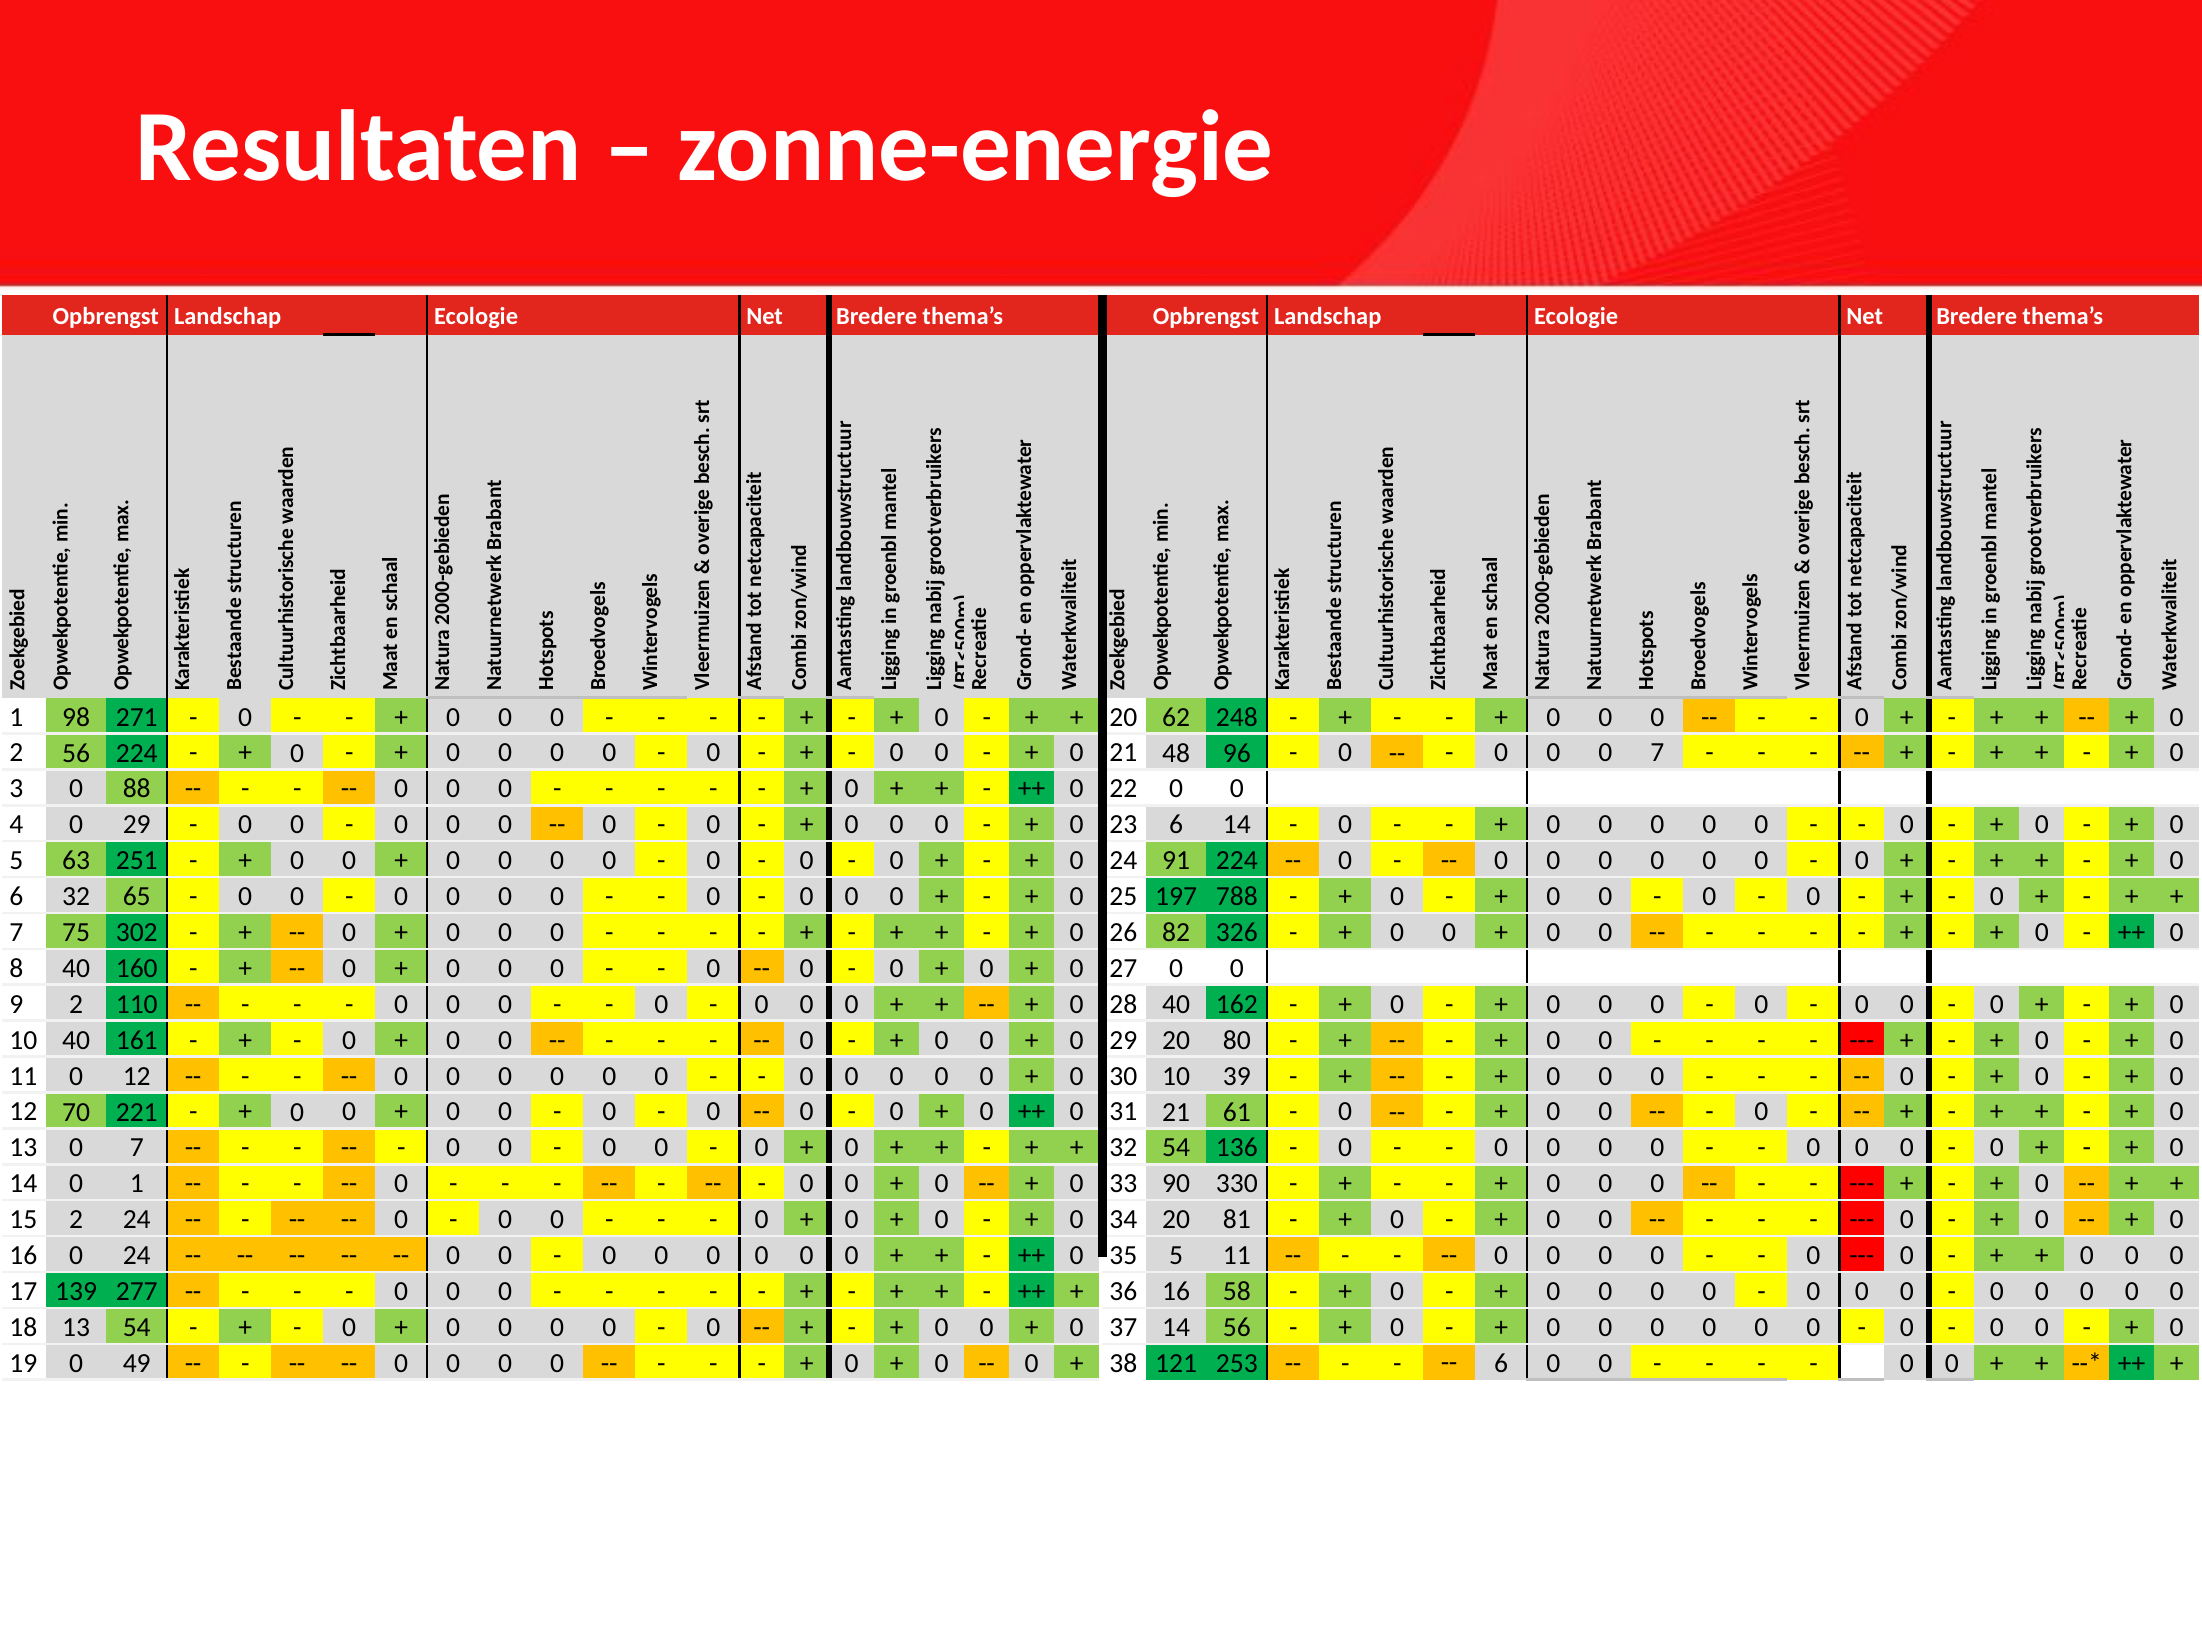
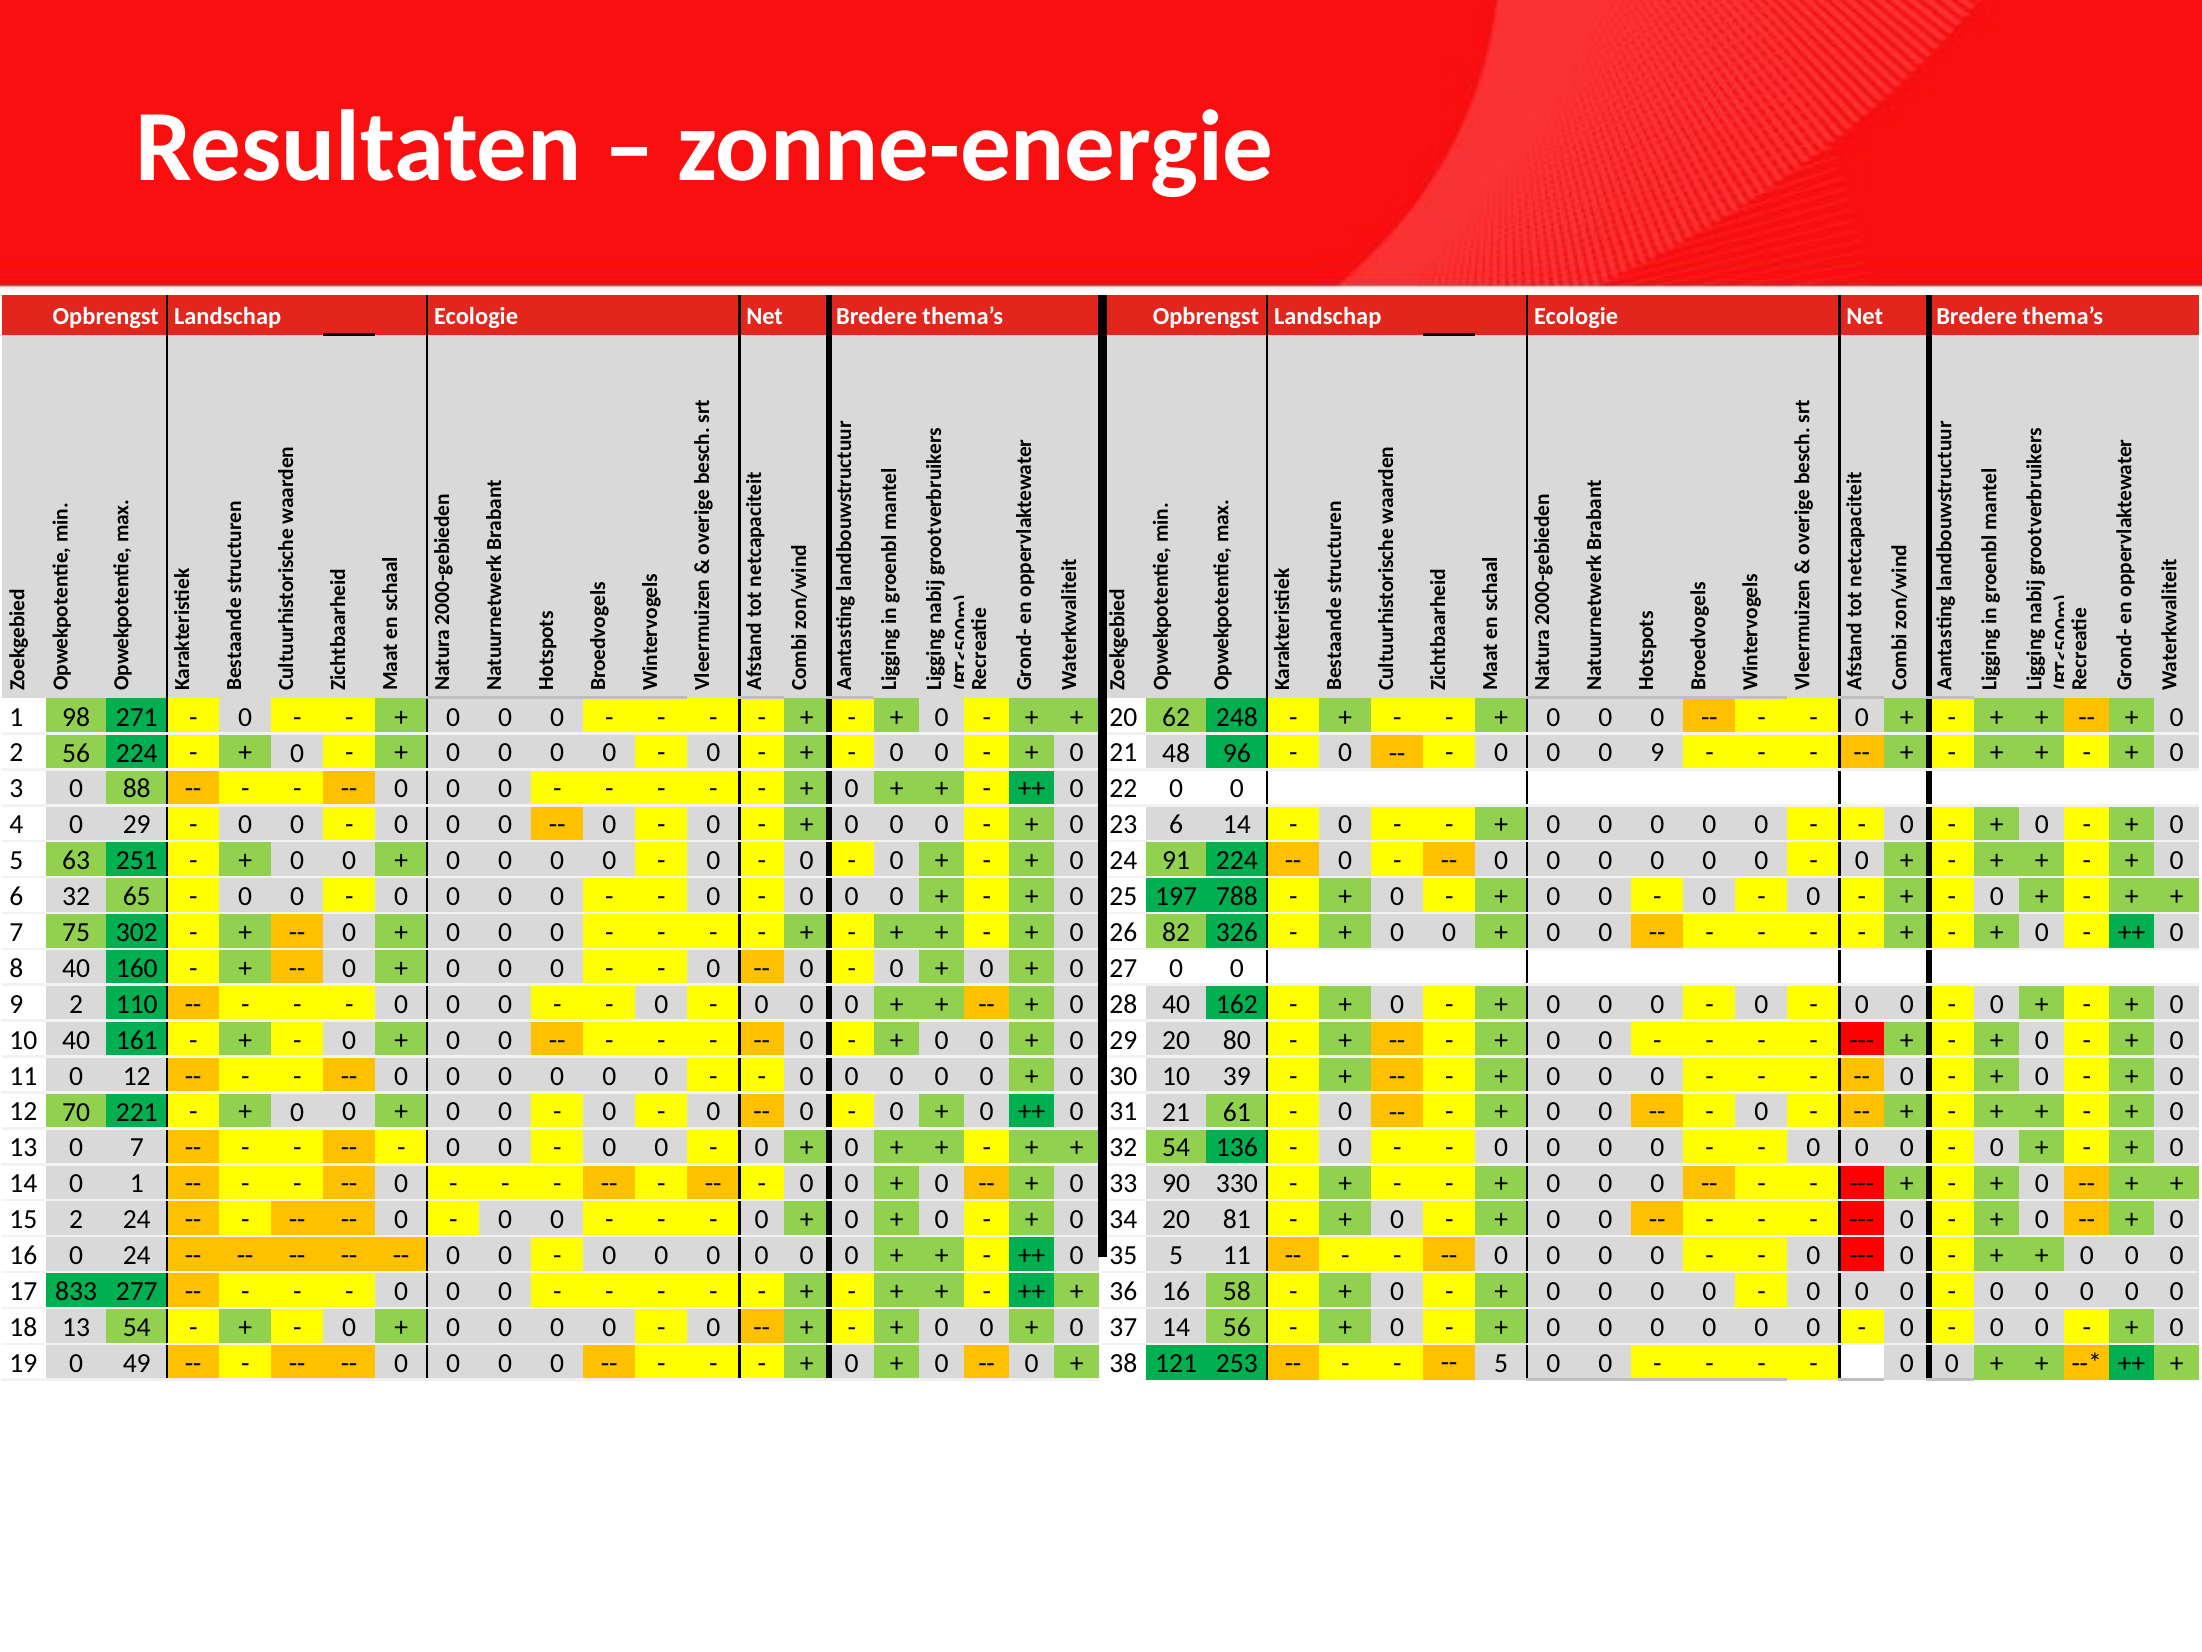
0 0 7: 7 -> 9 (1657, 753)
139: 139 -> 833 (76, 1291)
6: 6 -> 5 (1501, 1363)
